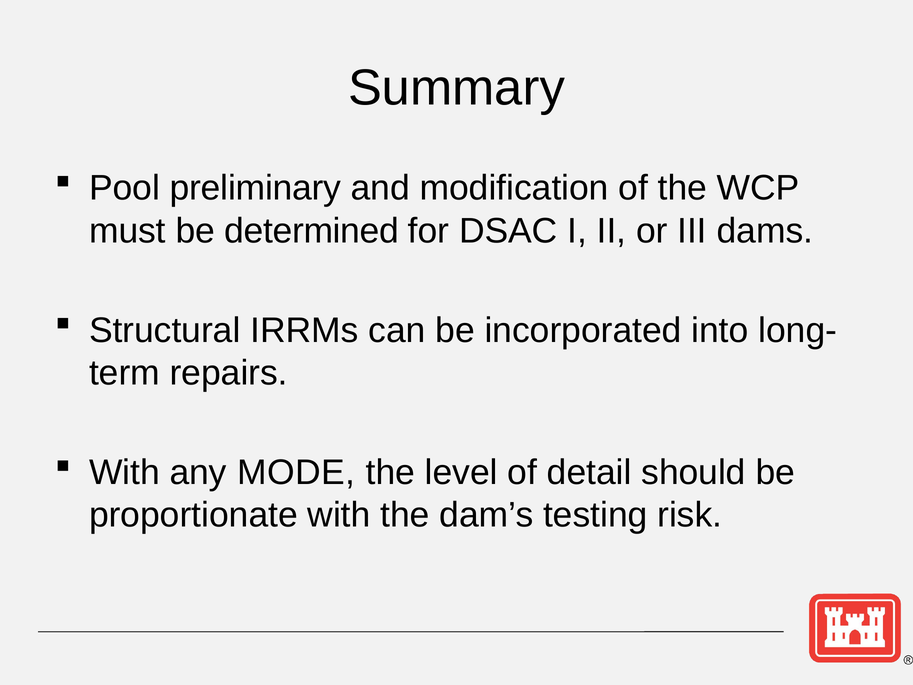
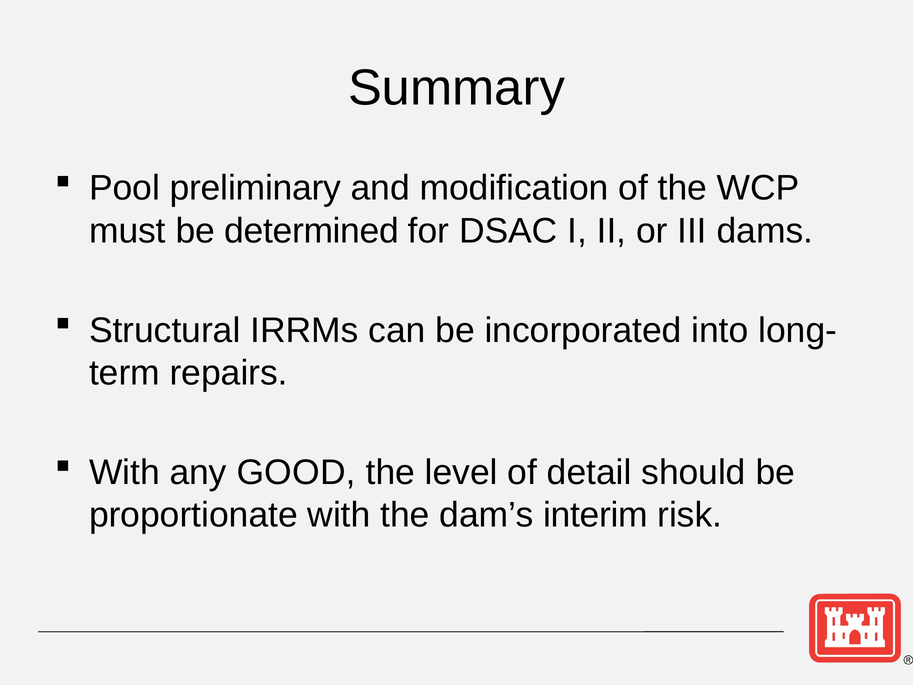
MODE: MODE -> GOOD (296, 472)
testing: testing -> interim (595, 515)
